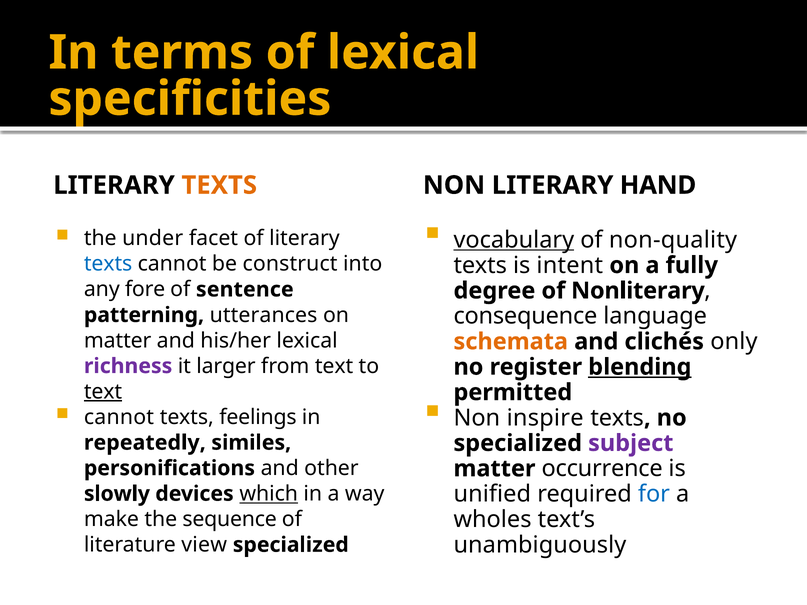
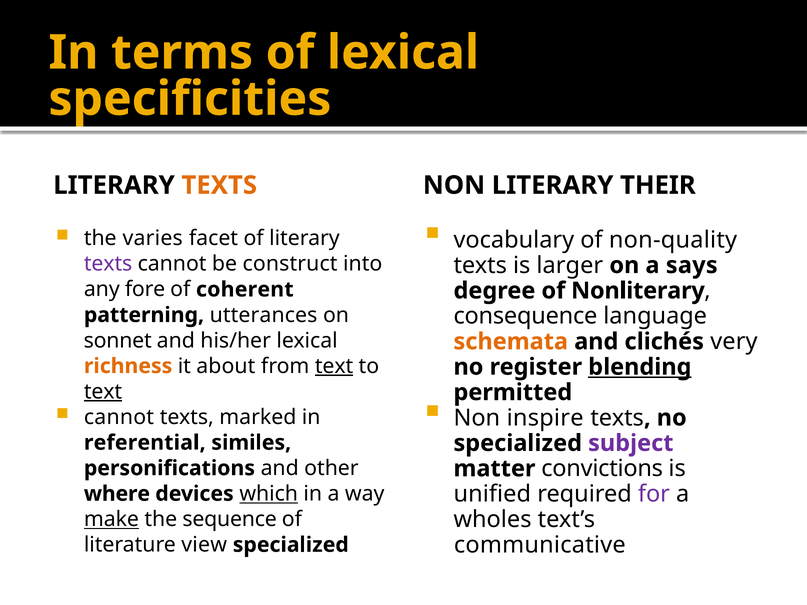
HAND: HAND -> THEIR (658, 185)
vocabulary underline: present -> none (514, 240)
under: under -> varies (153, 239)
texts colour: blue -> purple (108, 264)
intent: intent -> larger (570, 265)
fully: fully -> says (692, 265)
sentence: sentence -> coherent (245, 290)
matter: matter -> sonnet (118, 341)
only: only -> very (734, 342)
richness colour: purple -> orange (128, 366)
larger: larger -> about (226, 366)
text underline: none -> present (334, 366)
feelings: feelings -> marked (258, 417)
repeatedly: repeatedly -> referential (145, 443)
occurrence: occurrence -> convictions (602, 469)
for colour: blue -> purple (654, 494)
slowly: slowly -> where (117, 494)
make underline: none -> present (111, 519)
unambiguously: unambiguously -> communicative (540, 545)
